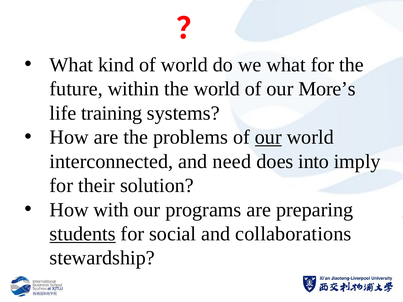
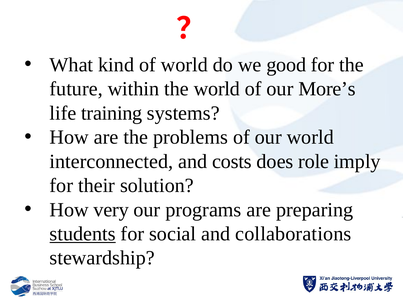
we what: what -> good (286, 65)
our underline: present -> none (268, 137)
need: need -> costs (232, 162)
into: into -> role (314, 162)
with: with -> very (111, 210)
